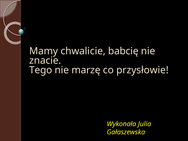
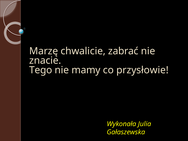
Mamy: Mamy -> Marzę (44, 51)
babcię: babcię -> zabrać (123, 51)
marzę: marzę -> mamy (86, 70)
